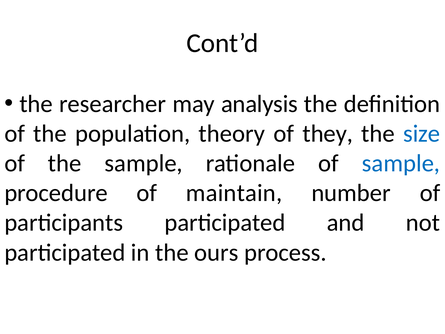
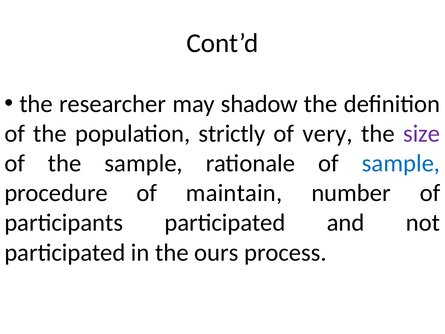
analysis: analysis -> shadow (259, 104)
theory: theory -> strictly (232, 134)
they: they -> very (328, 134)
size colour: blue -> purple (422, 134)
